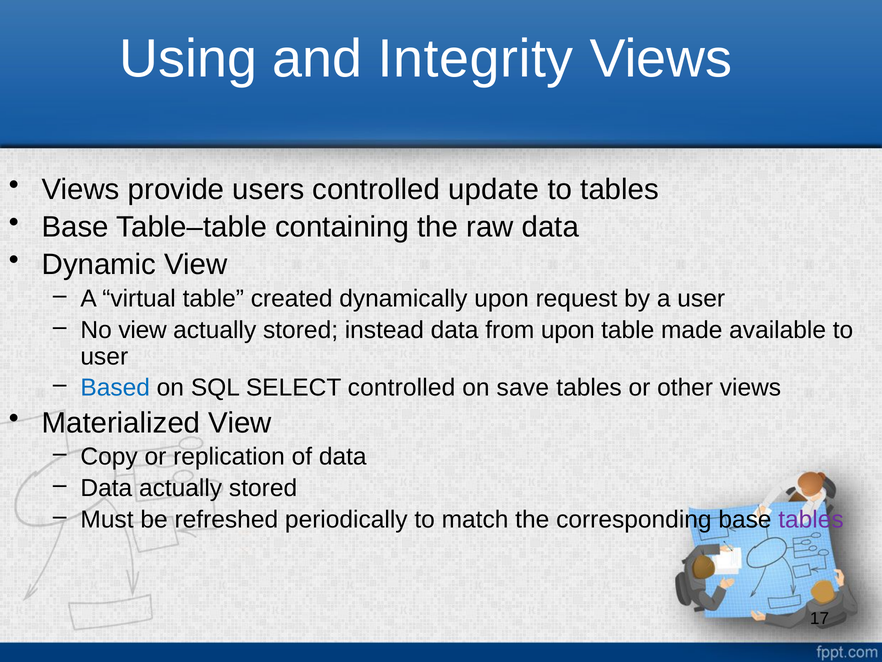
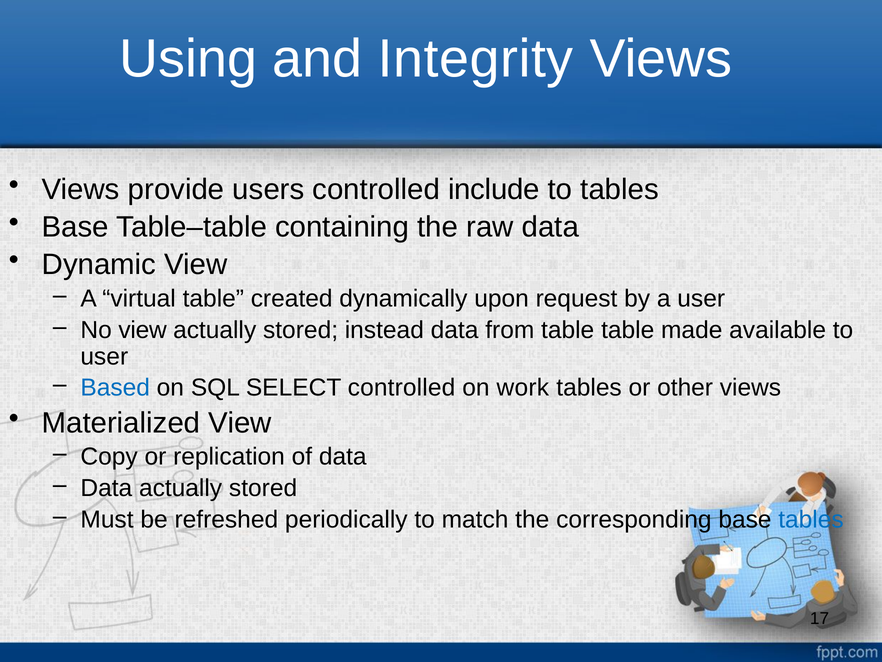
update: update -> include (494, 189)
from upon: upon -> table (568, 330)
save: save -> work (523, 388)
tables colour: purple -> blue (811, 519)
